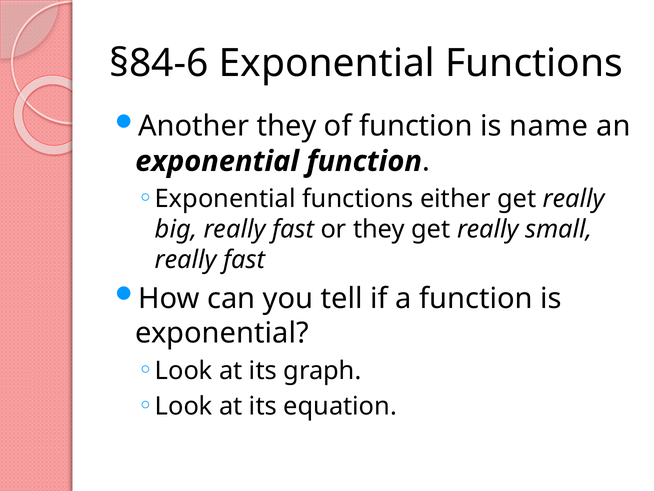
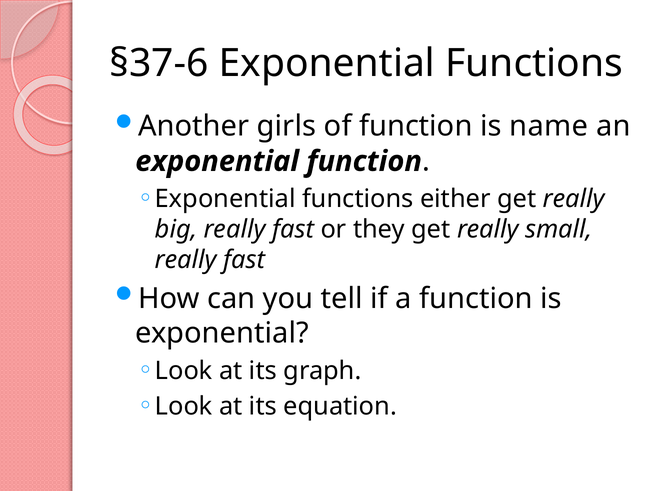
§84-6: §84-6 -> §37-6 (159, 63)
Another they: they -> girls (286, 126)
